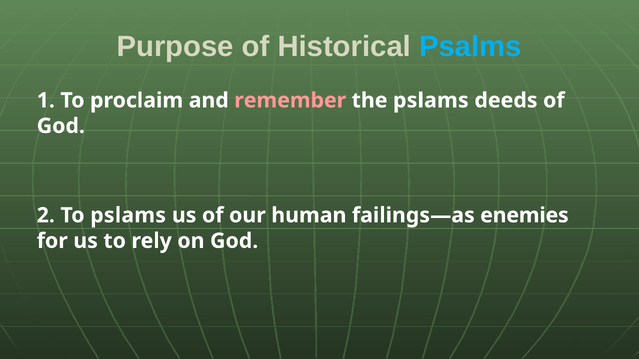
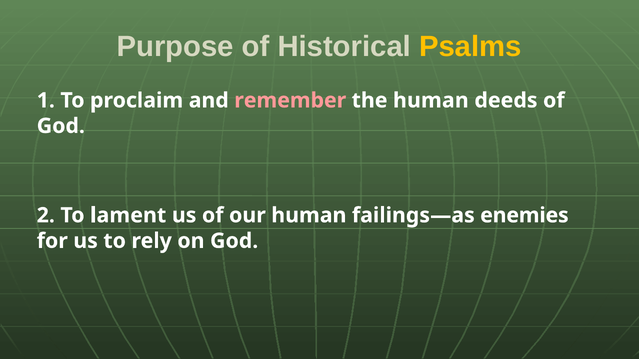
Psalms colour: light blue -> yellow (470, 46)
the pslams: pslams -> human (431, 101)
To pslams: pslams -> lament (128, 216)
